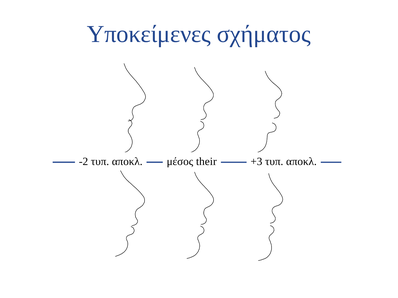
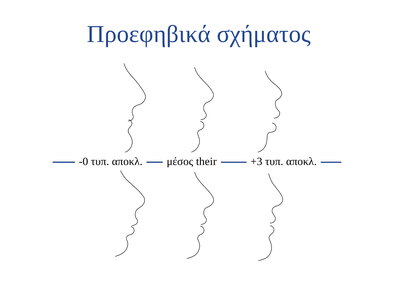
Υποκείμενες: Υποκείμενες -> Προεφηβικά (149, 34)
-2: -2 -> -0 (84, 162)
